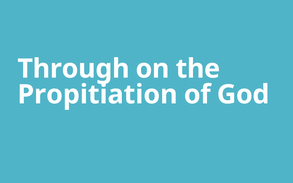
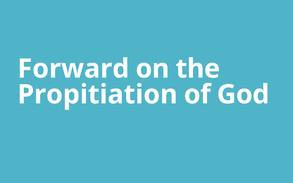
Through: Through -> Forward (73, 69)
